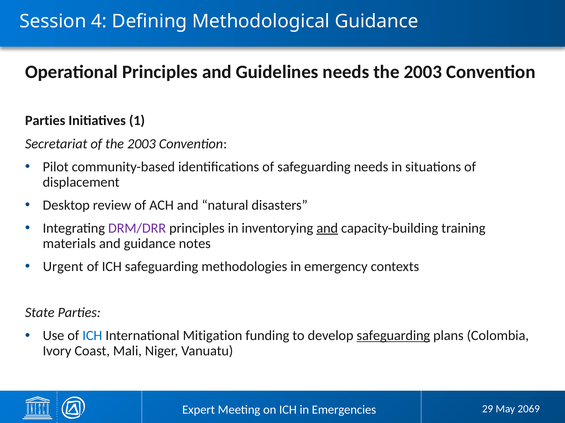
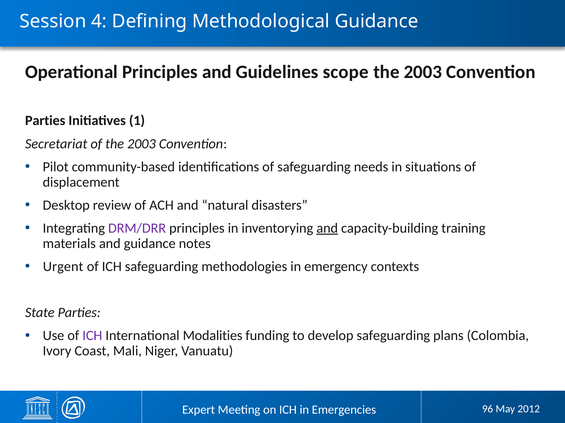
Guidelines needs: needs -> scope (346, 72)
ICH colour: blue -> purple (92, 336)
Mitigation: Mitigation -> Modalities (213, 336)
safeguarding underline: present -> none (393, 336)
29: 29 -> 96 (488, 410)
2069: 2069 -> 2012 (529, 410)
